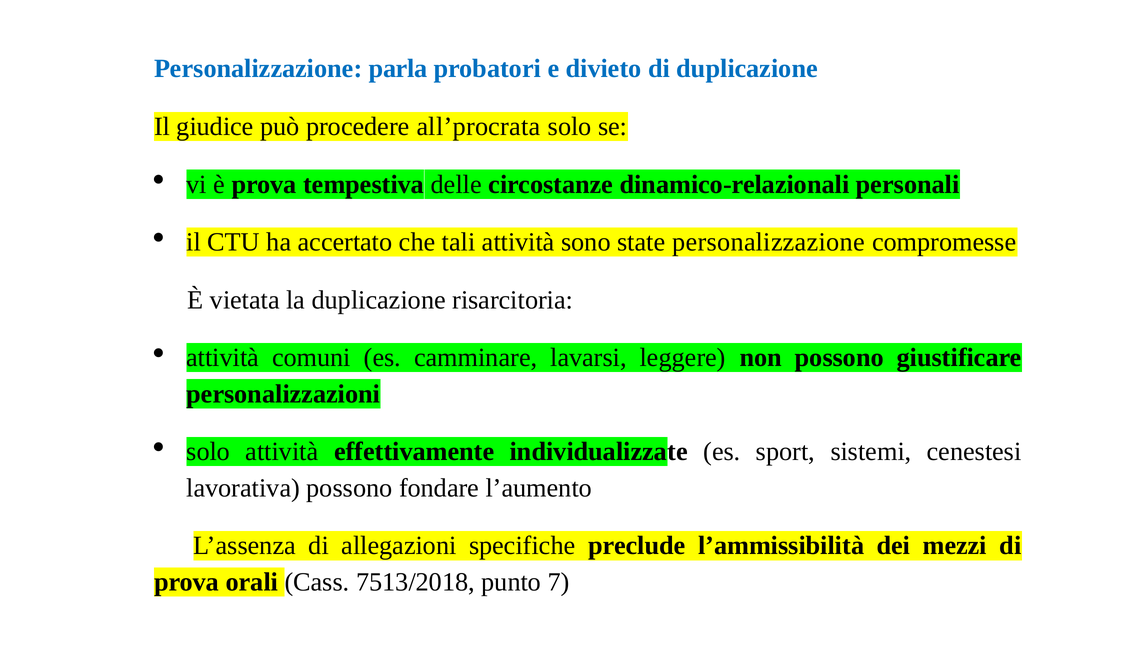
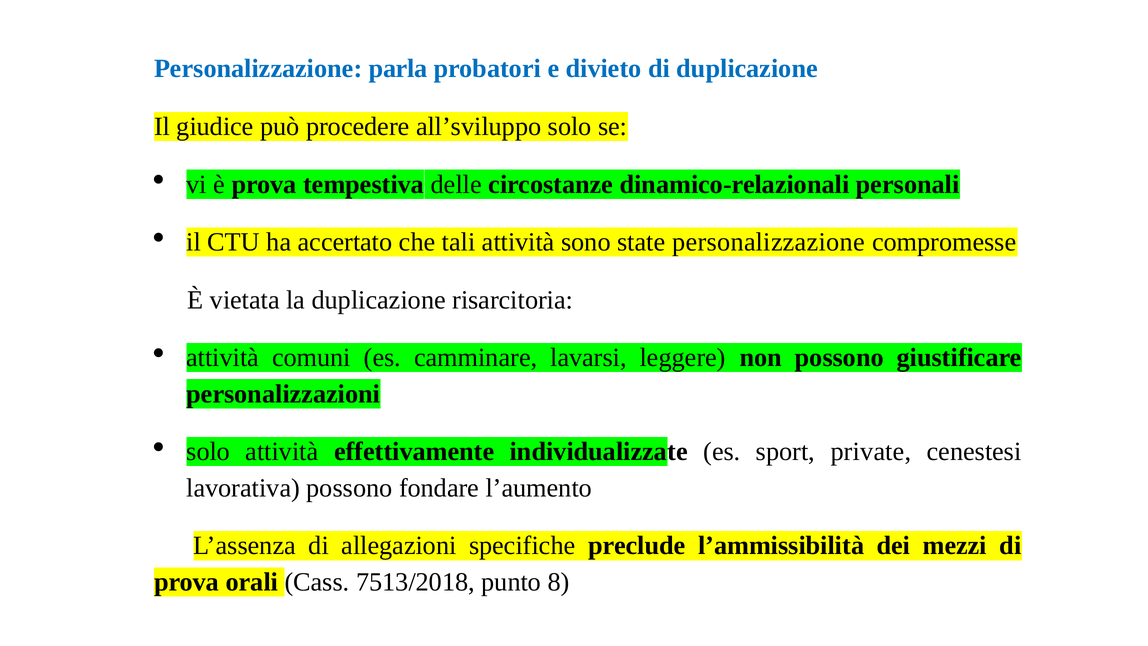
all’procrata: all’procrata -> all’sviluppo (479, 127)
sistemi: sistemi -> private (871, 452)
7: 7 -> 8 (559, 582)
